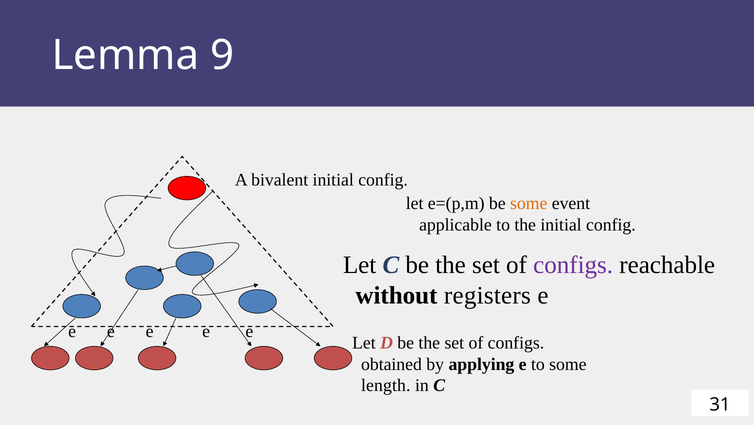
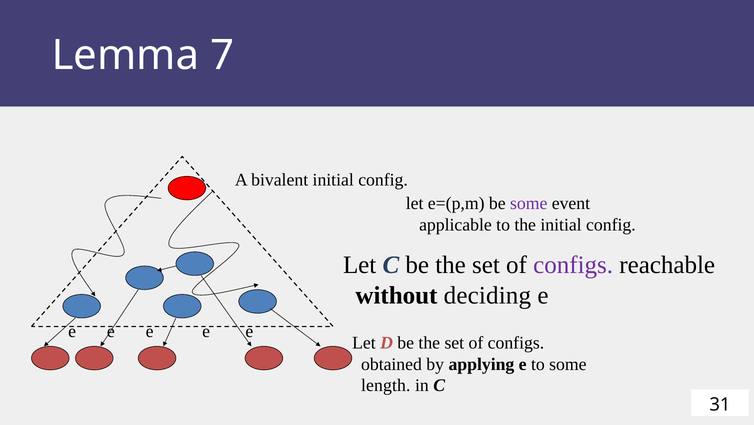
9: 9 -> 7 (222, 56)
some colour: orange -> purple (529, 203)
registers: registers -> deciding (487, 295)
